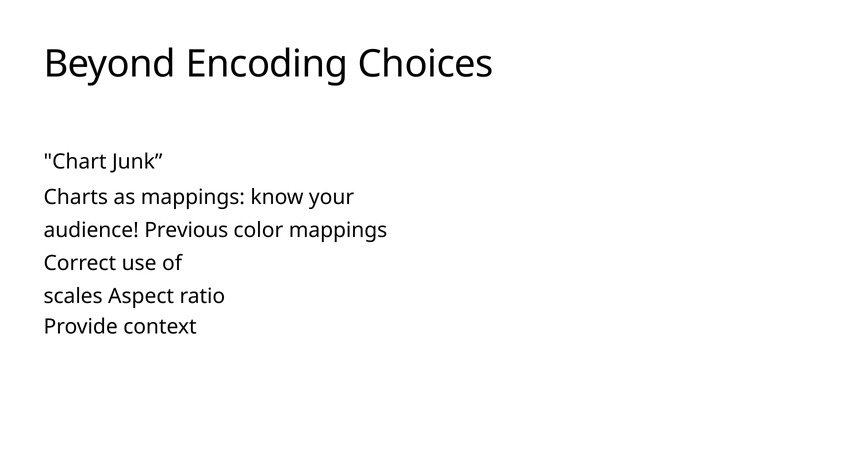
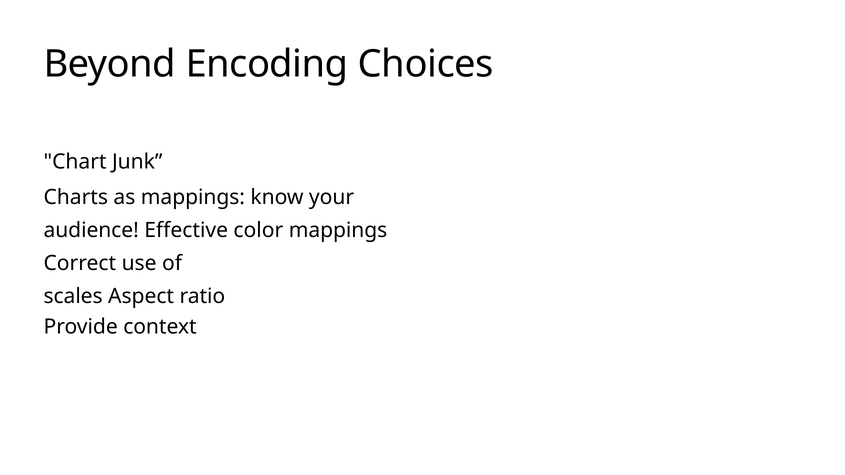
Previous: Previous -> Effective (186, 230)
